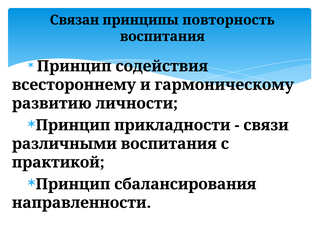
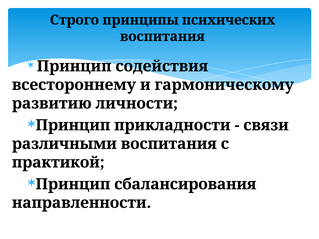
Связан: Связан -> Строго (74, 20)
повторность: повторность -> психических (229, 20)
